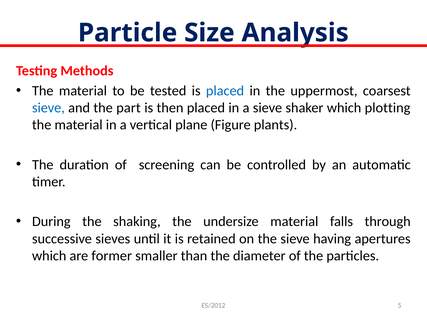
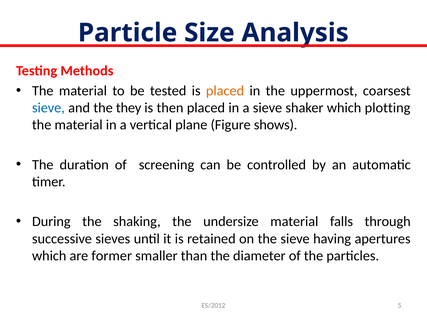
placed colour: blue -> orange (225, 91)
part: part -> they (129, 108)
plants: plants -> shows (276, 125)
